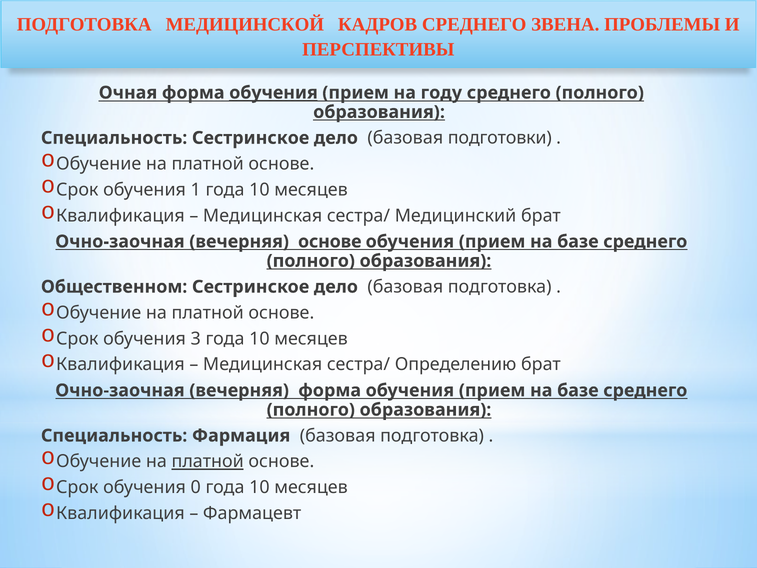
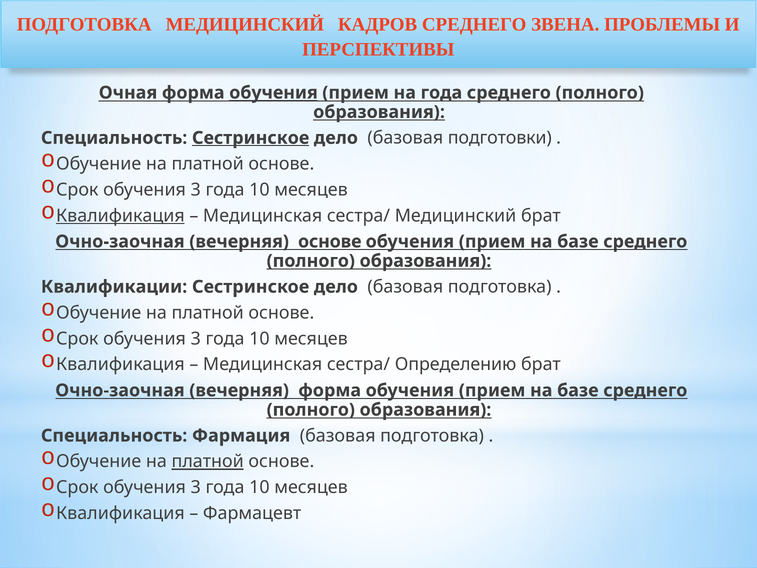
ПОДГОТОВКА МЕДИЦИНСКОЙ: МЕДИЦИНСКОЙ -> МЕДИЦИНСКИЙ (245, 24)
на году: году -> года (441, 93)
Сестринское underline: none -> present (251, 138)
1: 1 -> 3 (196, 190)
Квалификация underline: none -> present (120, 216)
Общественном: Общественном -> Квалификации (114, 287)
0: 0 -> 3 (196, 487)
